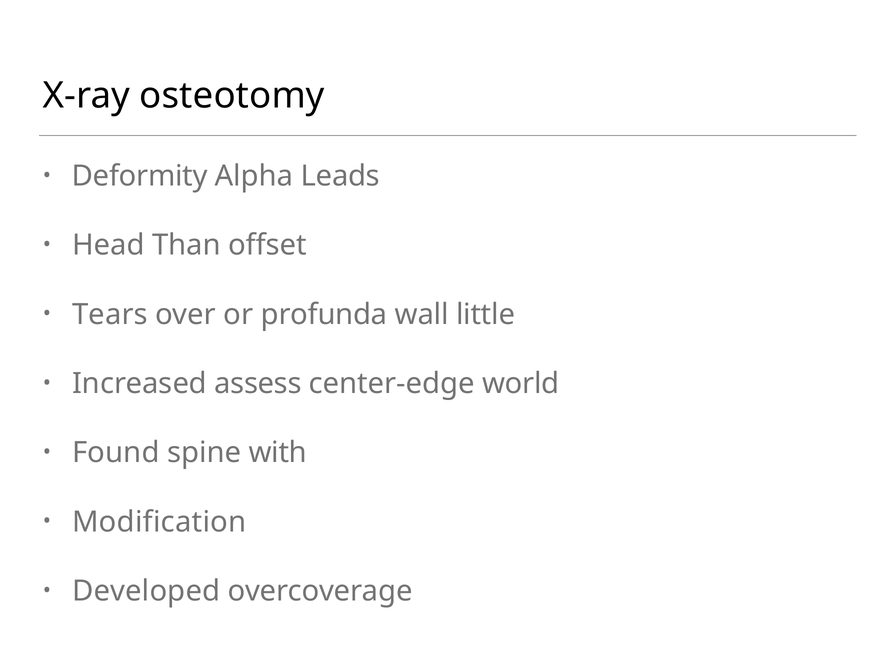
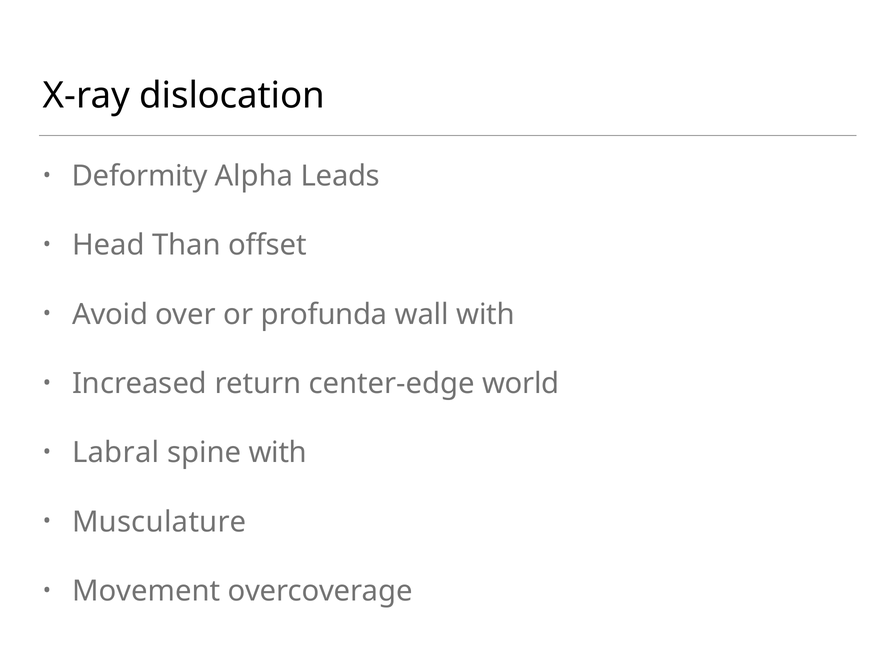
osteotomy: osteotomy -> dislocation (232, 96)
Tears: Tears -> Avoid (110, 315)
wall little: little -> with (486, 315)
assess: assess -> return (258, 384)
Found: Found -> Labral (116, 453)
Modification: Modification -> Musculature (159, 522)
Developed: Developed -> Movement (146, 591)
